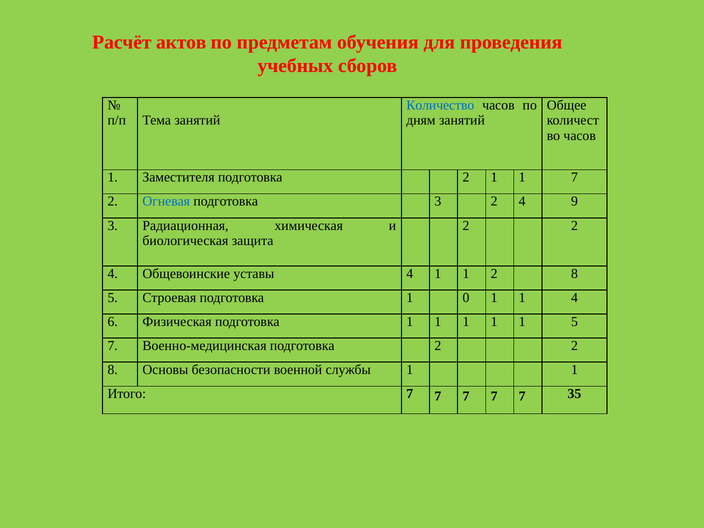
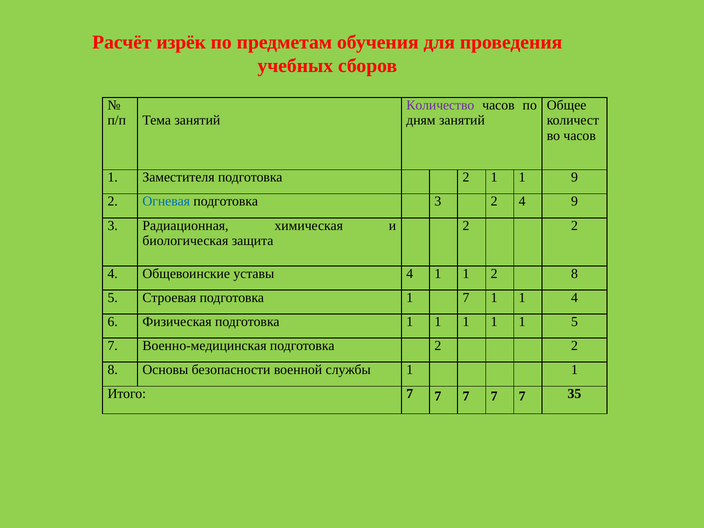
актов: актов -> изрёк (181, 42)
Количество colour: blue -> purple (440, 105)
1 7: 7 -> 9 (574, 177)
1 0: 0 -> 7 (466, 298)
